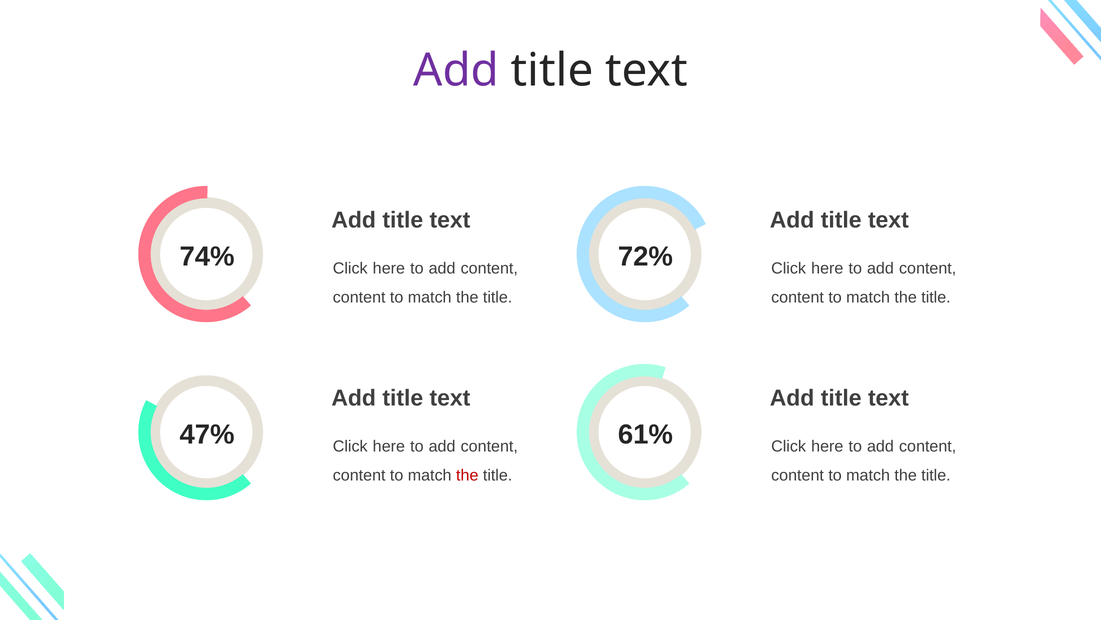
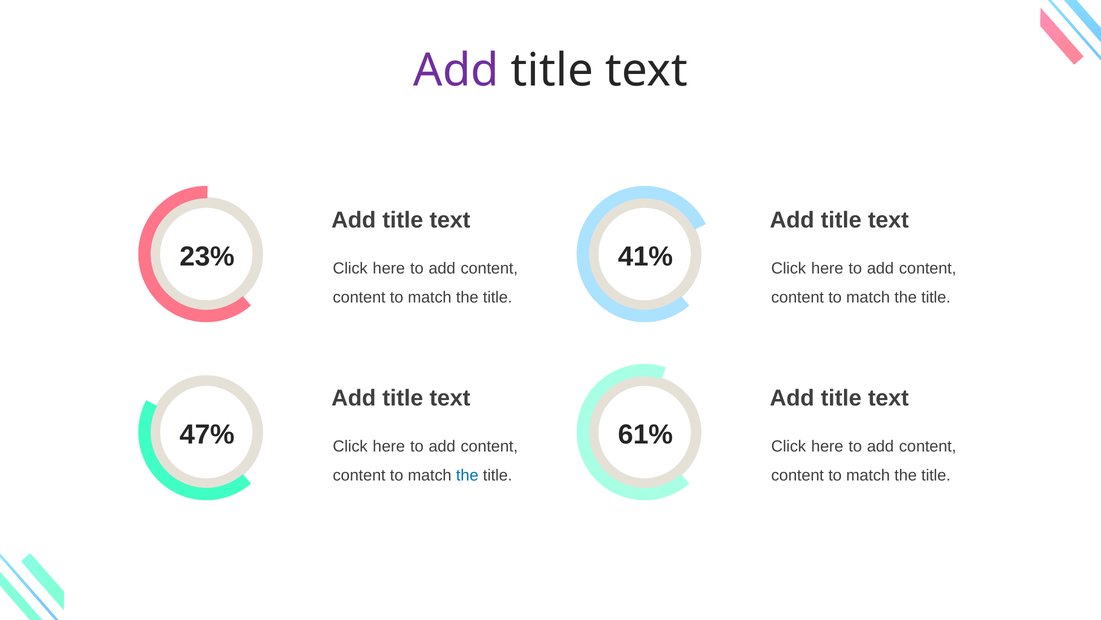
74%: 74% -> 23% (207, 256)
72%: 72% -> 41% (645, 256)
the colour: red -> blue (467, 475)
